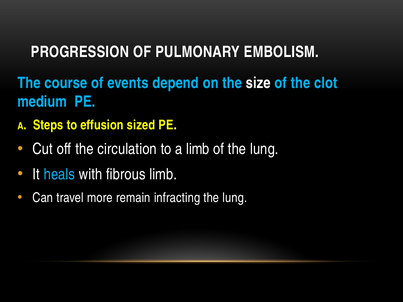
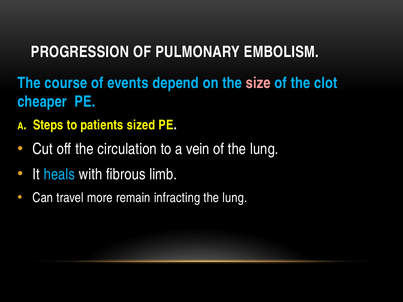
size colour: white -> pink (258, 83)
medium: medium -> cheaper (42, 102)
effusion: effusion -> patients (102, 125)
a limb: limb -> vein (198, 149)
